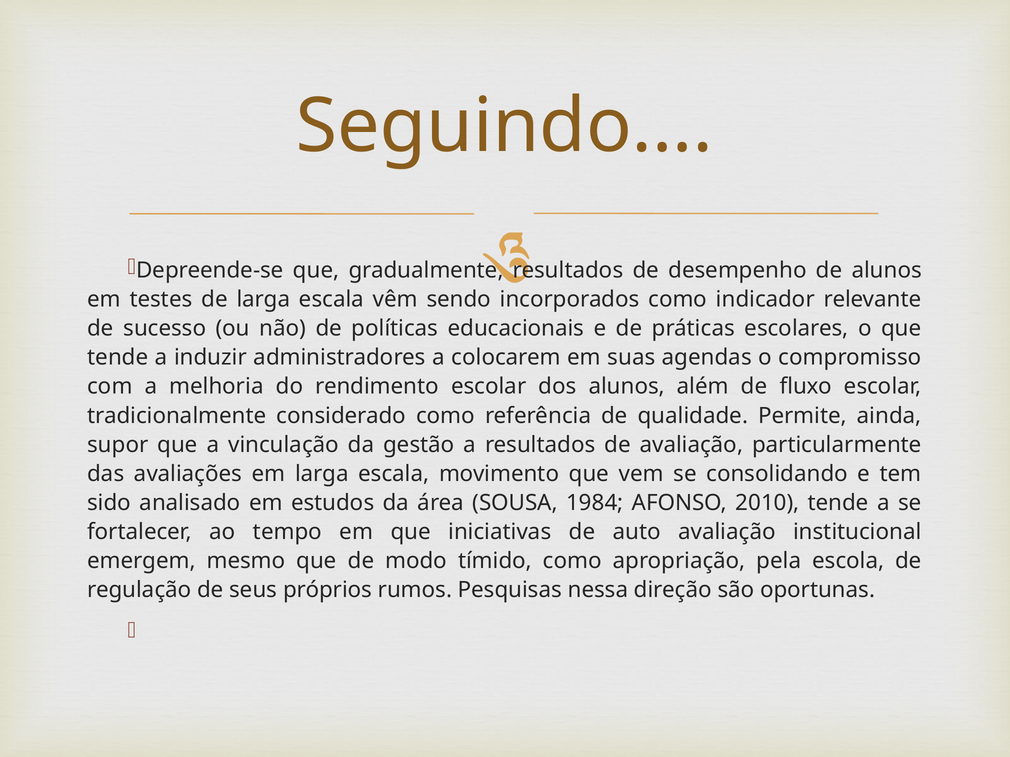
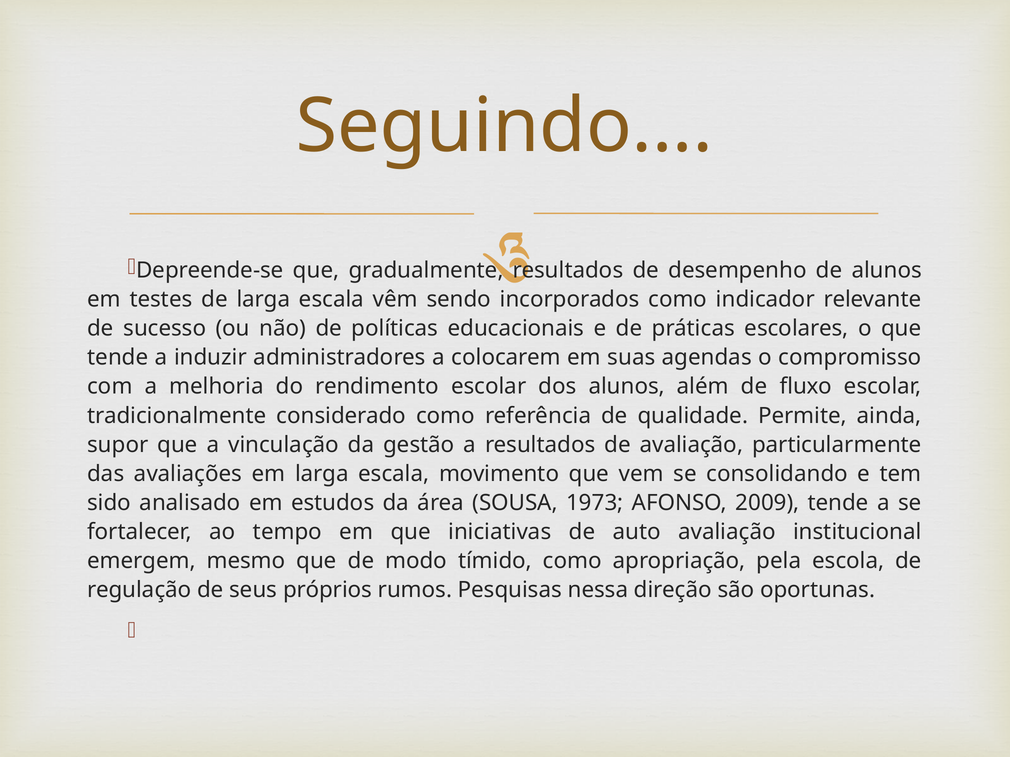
1984: 1984 -> 1973 (595, 503)
2010: 2010 -> 2009 (767, 503)
